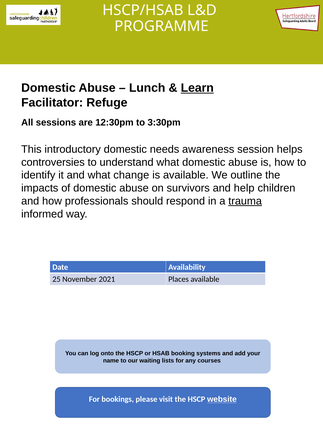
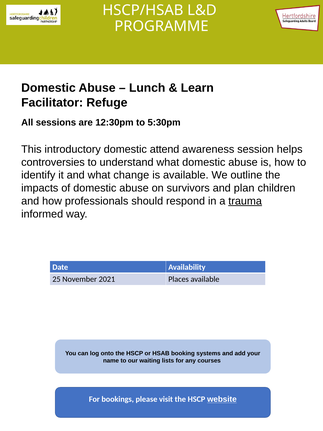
Learn underline: present -> none (197, 88)
3:30pm: 3:30pm -> 5:30pm (164, 122)
needs: needs -> attend (165, 149)
help: help -> plan (244, 188)
